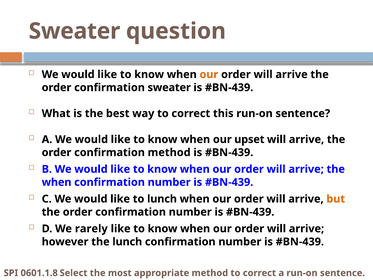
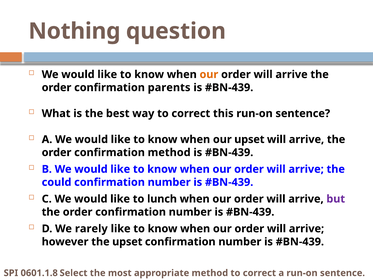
Sweater: Sweater -> Nothing (74, 31)
confirmation sweater: sweater -> parents (169, 87)
when: when -> could (57, 182)
but colour: orange -> purple (336, 199)
the lunch: lunch -> upset (127, 242)
